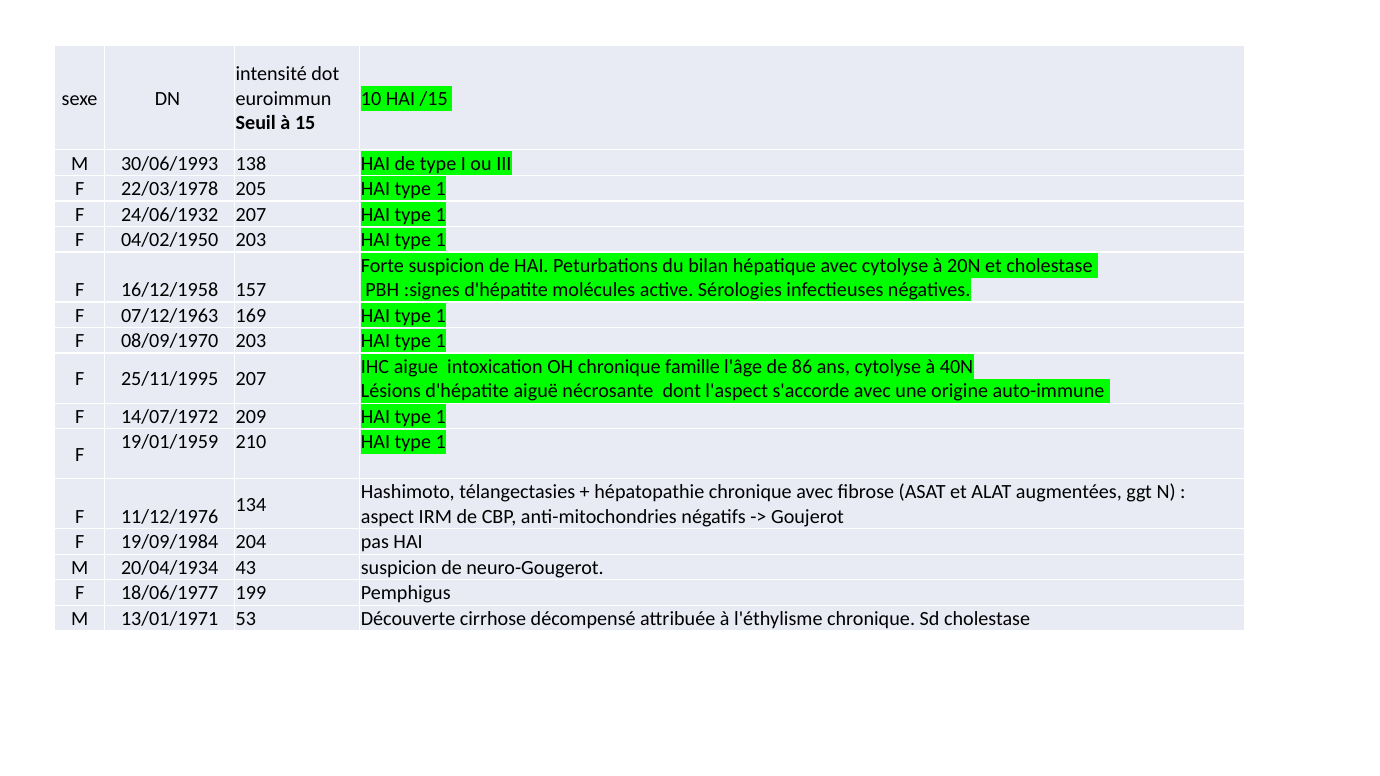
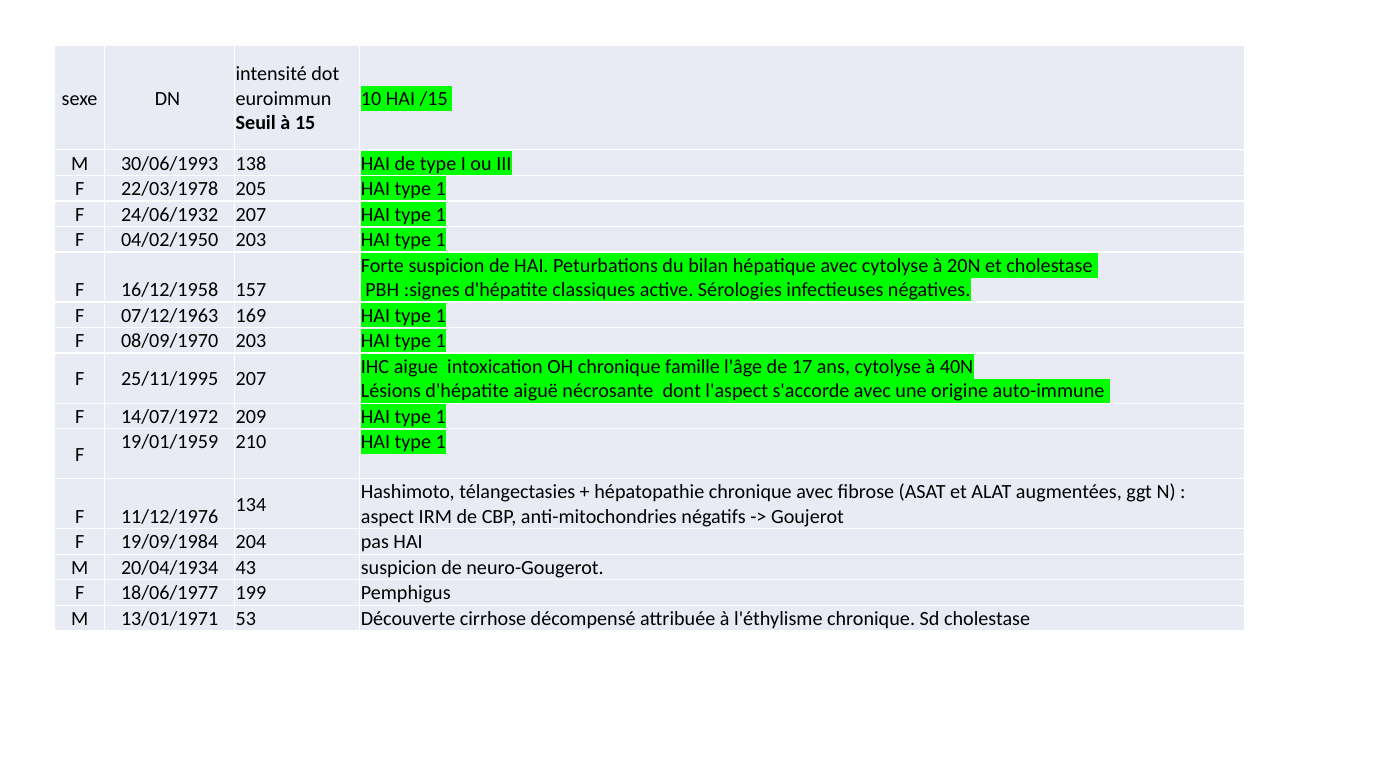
molécules: molécules -> classiques (594, 290)
86: 86 -> 17 (802, 367)
